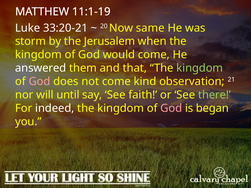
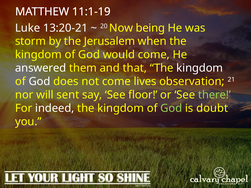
33:20-21: 33:20-21 -> 13:20-21 (65, 28)
same: same -> being (150, 28)
kingdom colour: light green -> white (200, 68)
God colour: pink -> white (39, 82)
kind: kind -> lives (145, 82)
until: until -> sent (68, 95)
faith: faith -> floor (143, 95)
God colour: pink -> light green (171, 108)
began: began -> doubt (212, 108)
